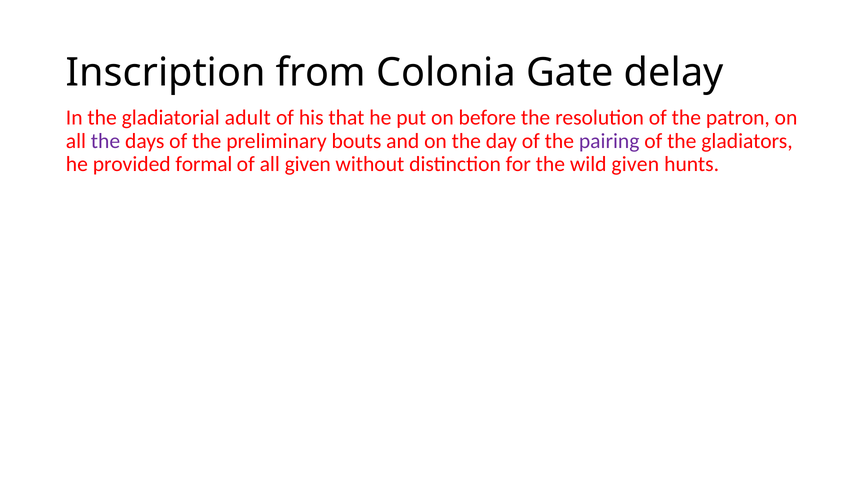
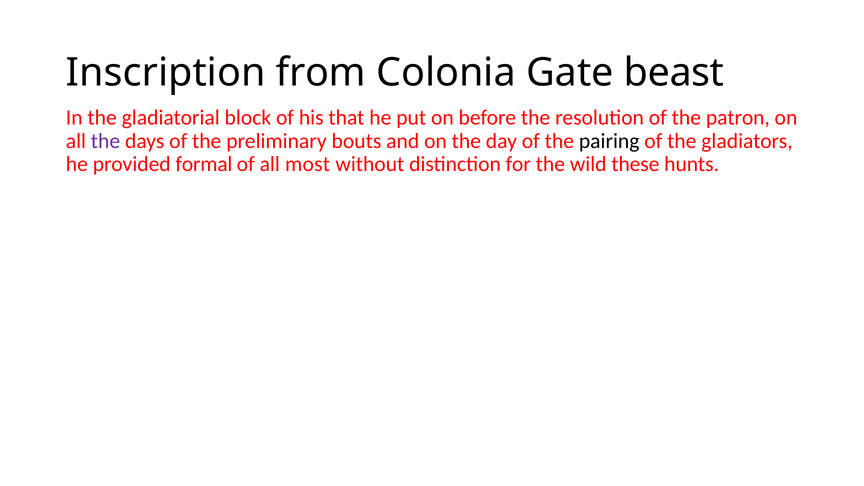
delay: delay -> beast (674, 73)
adult: adult -> block (248, 118)
pairing colour: purple -> black (609, 141)
all given: given -> most (308, 164)
wild given: given -> these (635, 164)
